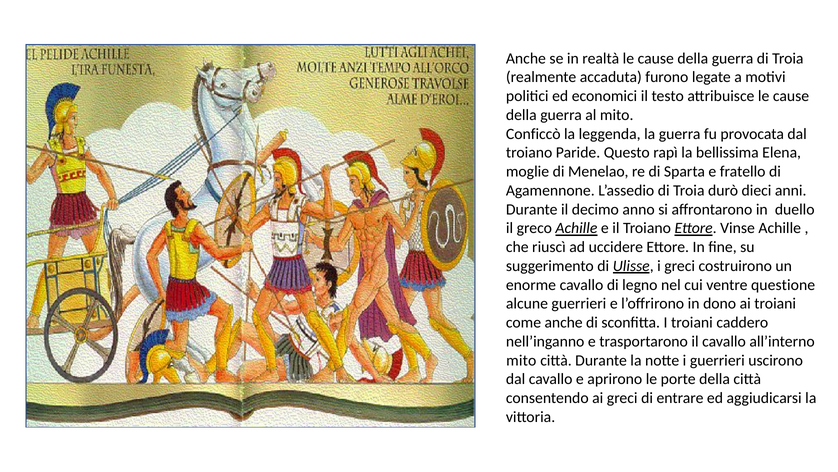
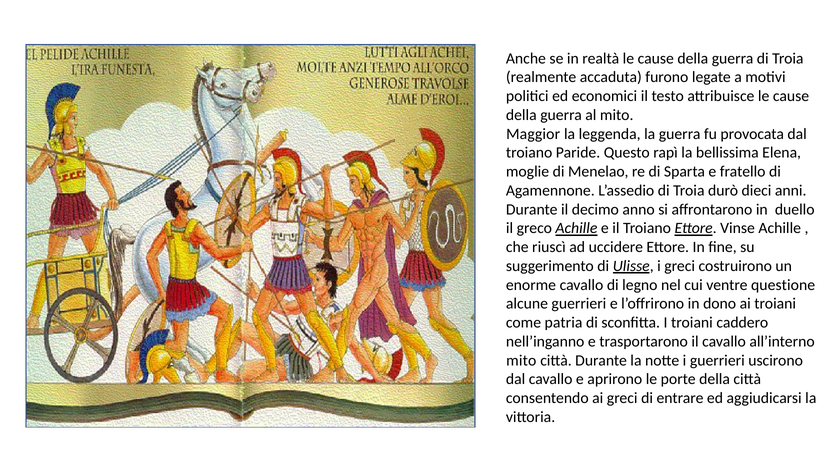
Conficcò: Conficcò -> Maggior (533, 134)
come anche: anche -> patria (564, 322)
